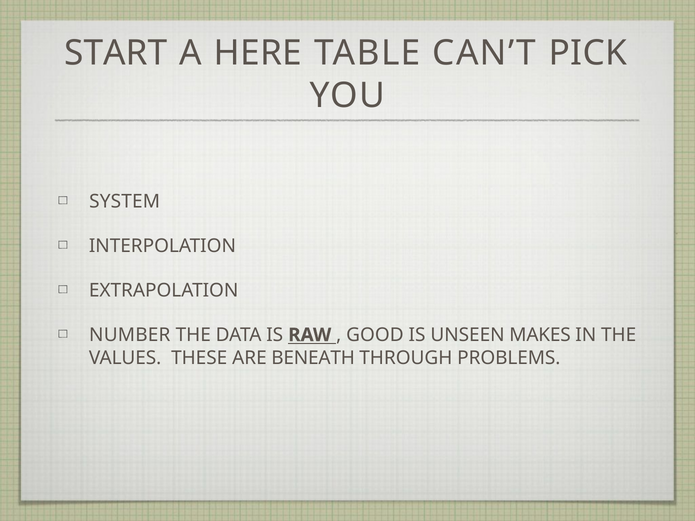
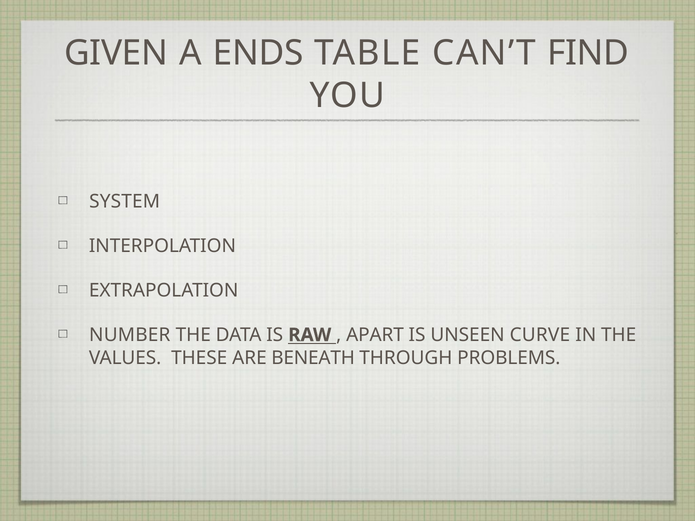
START: START -> GIVEN (116, 53)
HERE: HERE -> ENDS (258, 53)
PICK: PICK -> FIND (588, 53)
GOOD: GOOD -> APART (375, 335)
MAKES: MAKES -> CURVE (540, 335)
